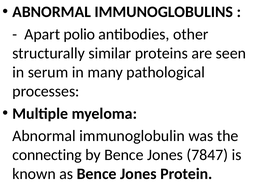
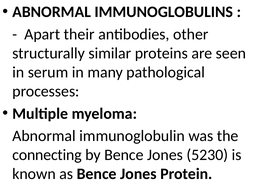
polio: polio -> their (79, 34)
7847: 7847 -> 5230 (207, 154)
